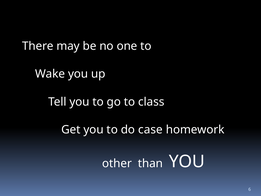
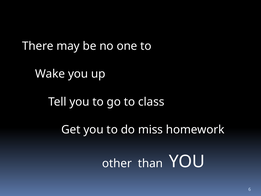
case: case -> miss (150, 130)
